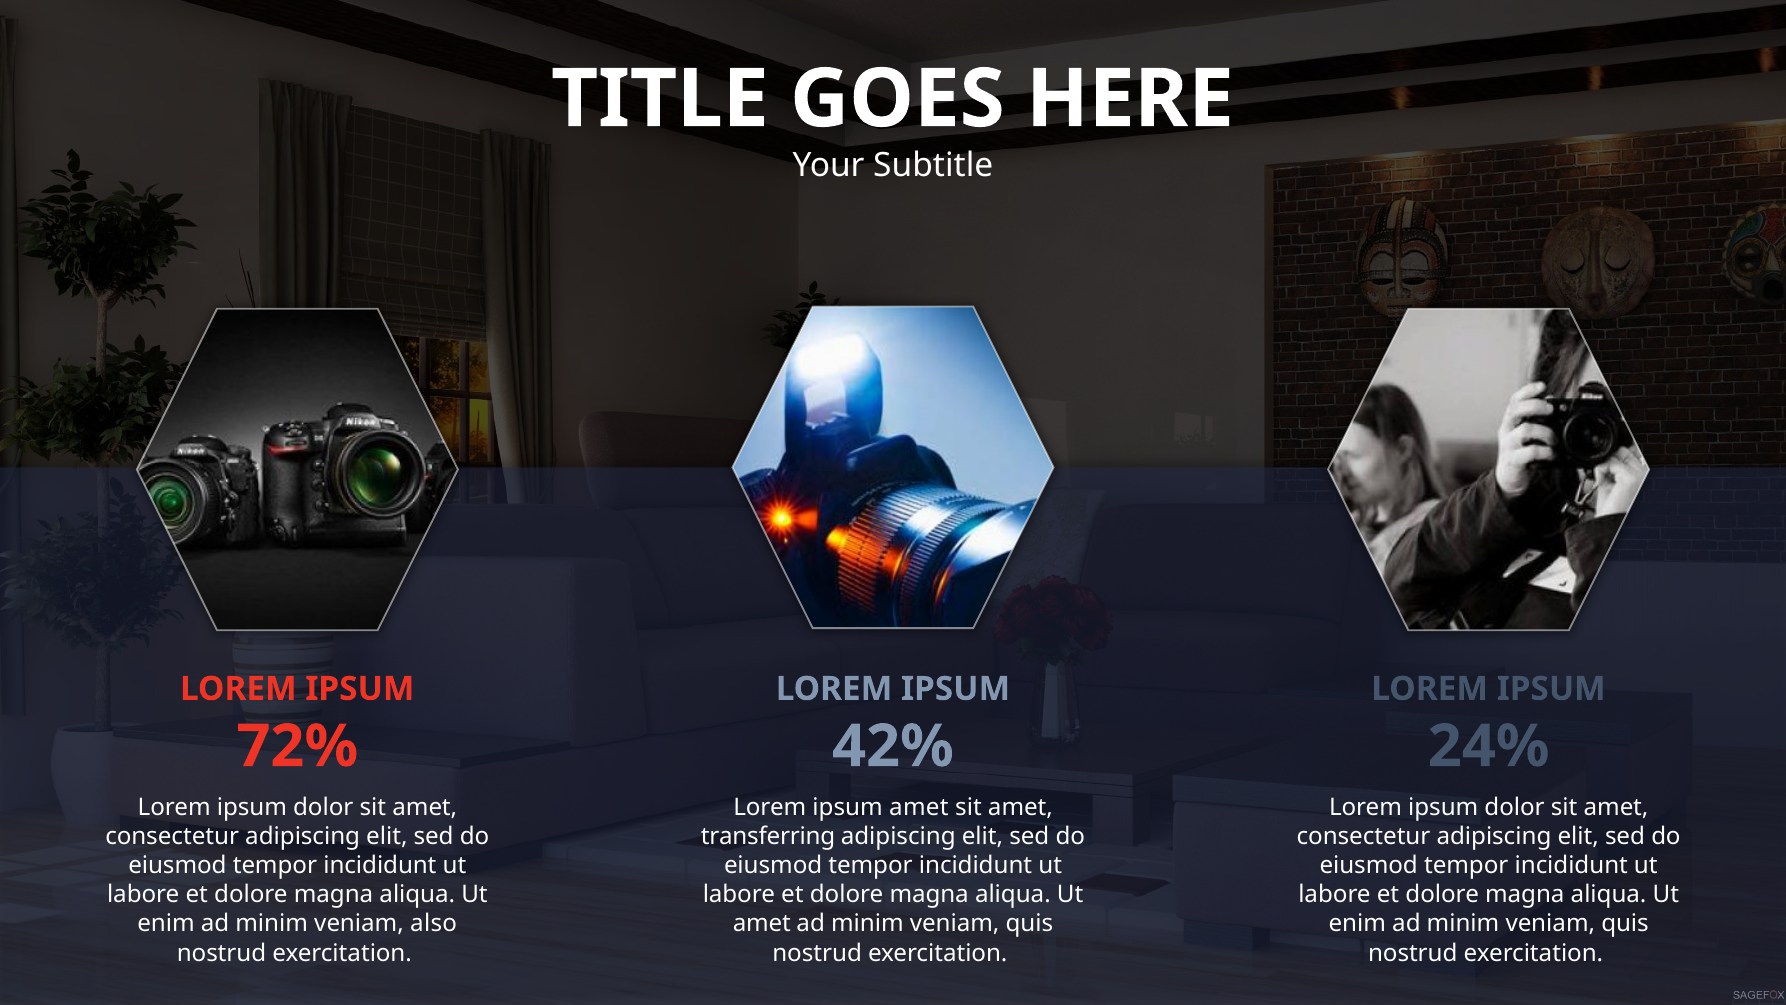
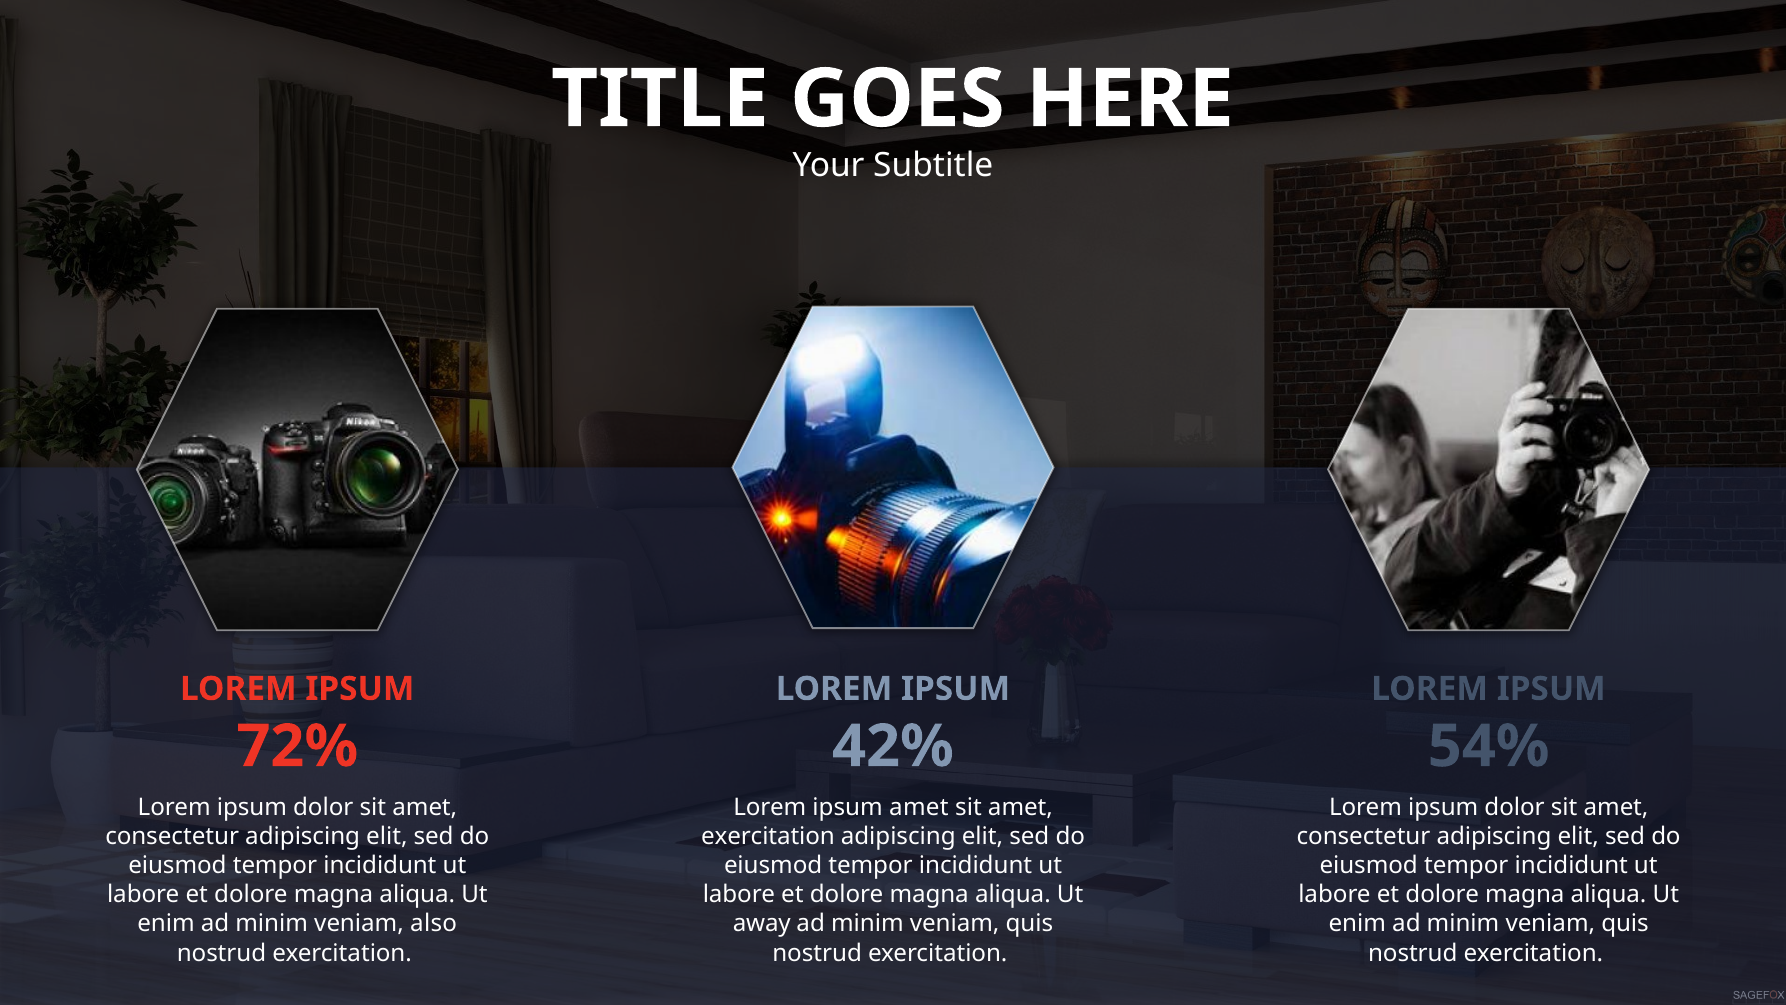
24%: 24% -> 54% (1489, 746)
transferring: transferring -> exercitation (768, 836)
amet: amet -> away (762, 924)
